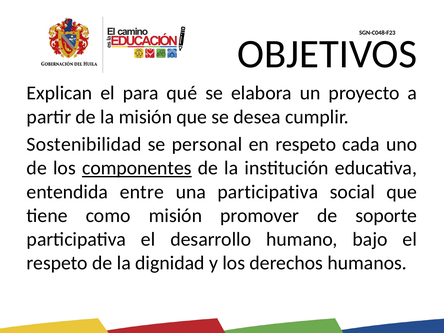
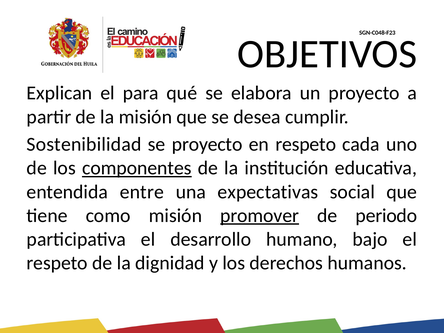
se personal: personal -> proyecto (207, 144)
una participativa: participativa -> expectativas (268, 192)
promover underline: none -> present (260, 216)
soporte: soporte -> periodo (386, 216)
